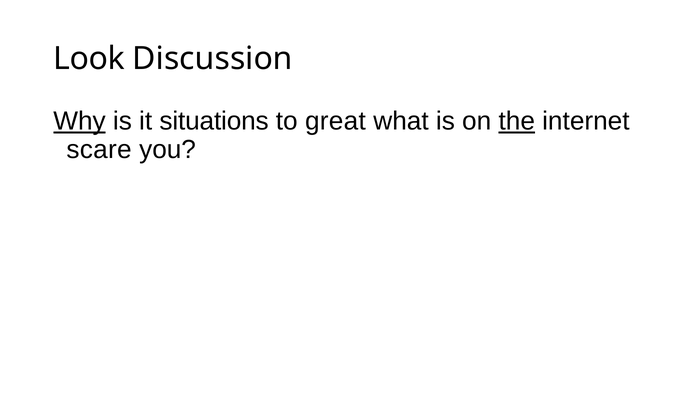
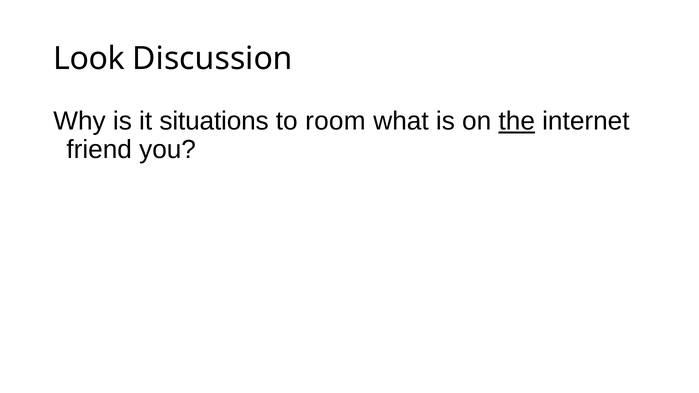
Why underline: present -> none (79, 121)
great: great -> room (335, 121)
scare: scare -> friend (99, 150)
